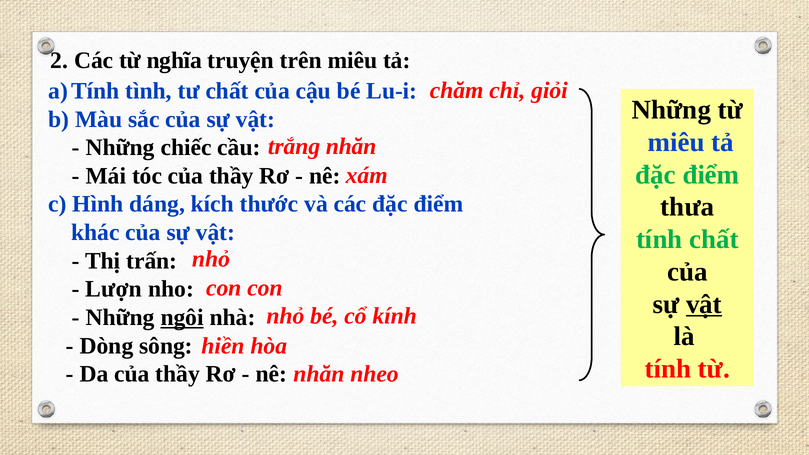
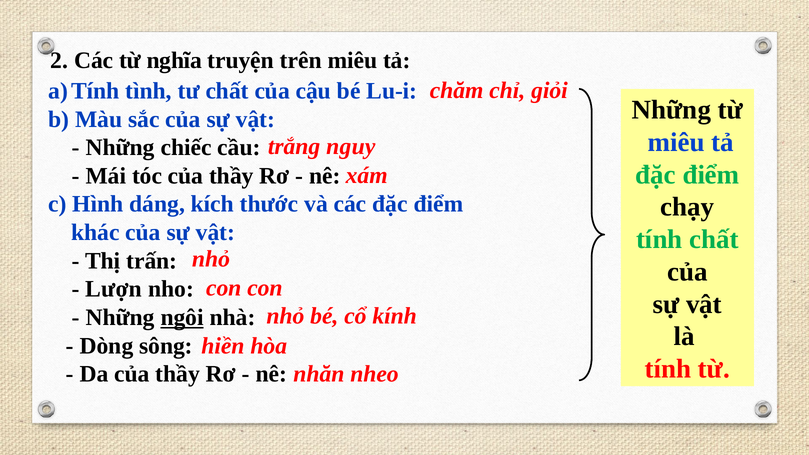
trắng nhăn: nhăn -> nguy (351, 147)
thưa: thưa -> chạy (687, 207)
vật underline: present -> none (704, 304)
